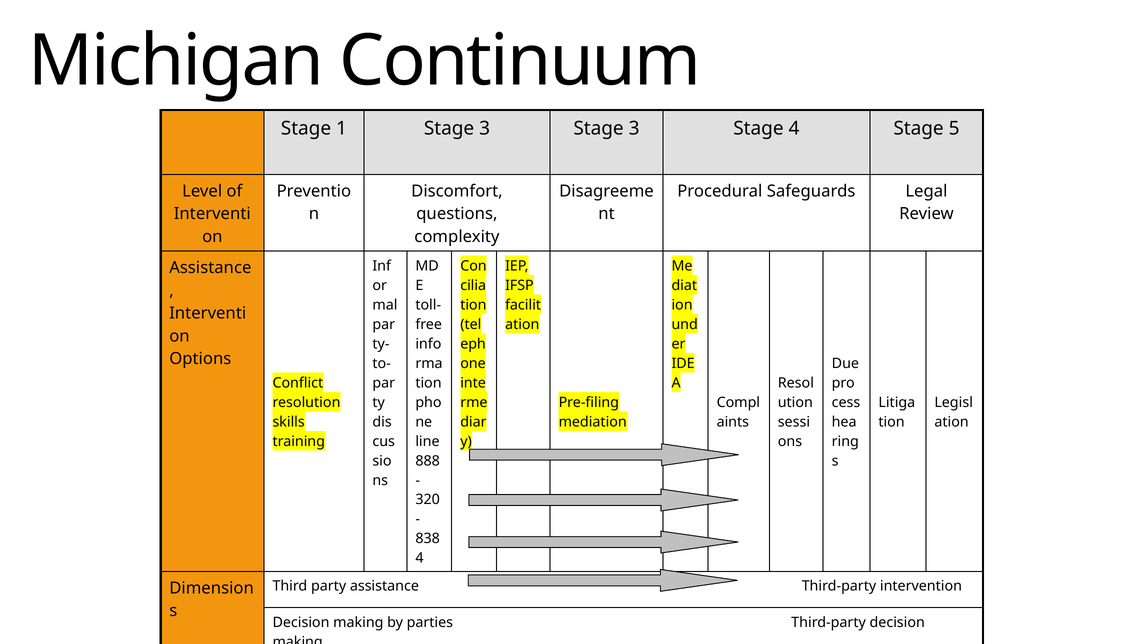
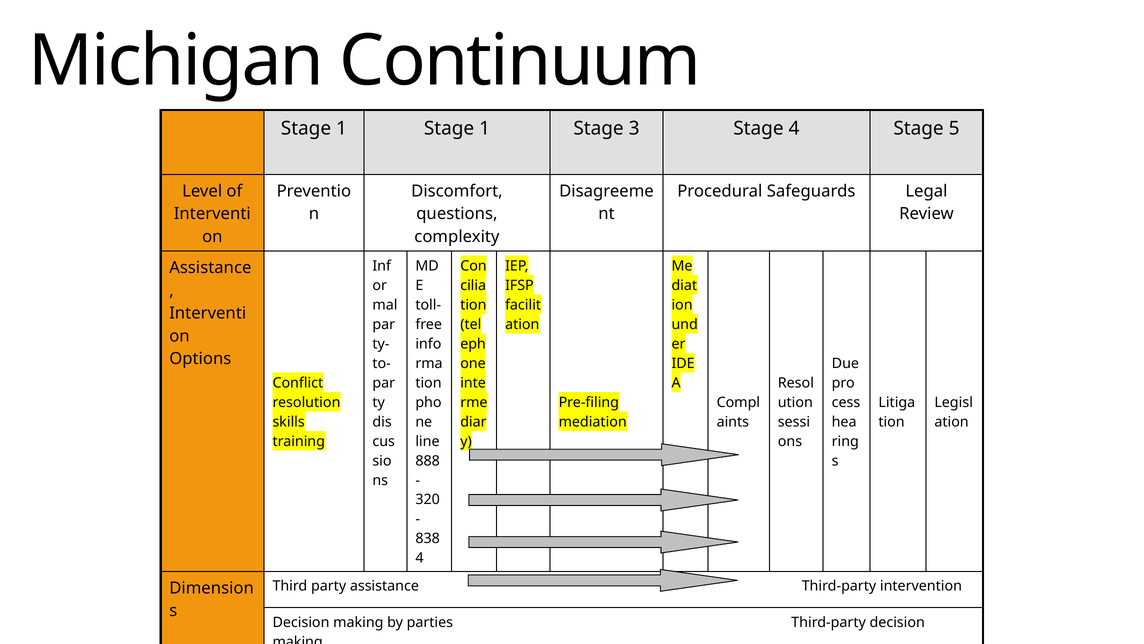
1 Stage 3: 3 -> 1 (485, 128)
